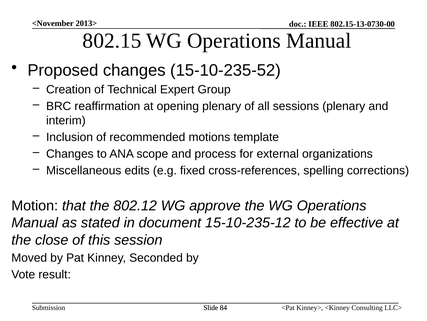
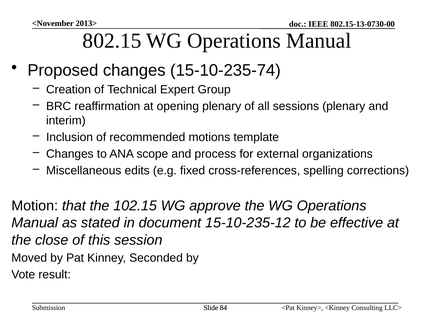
15-10-235-52: 15-10-235-52 -> 15-10-235-74 (225, 70)
802.12: 802.12 -> 102.15 (135, 205)
